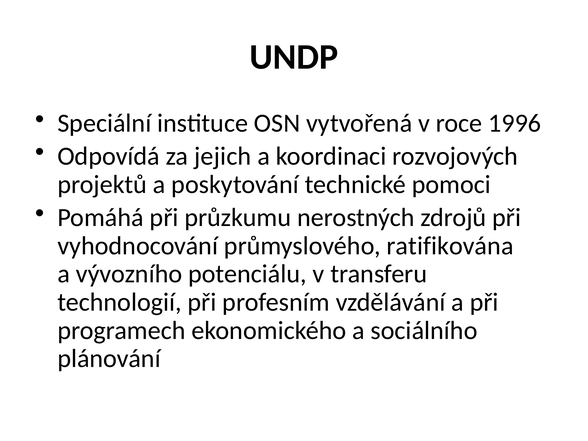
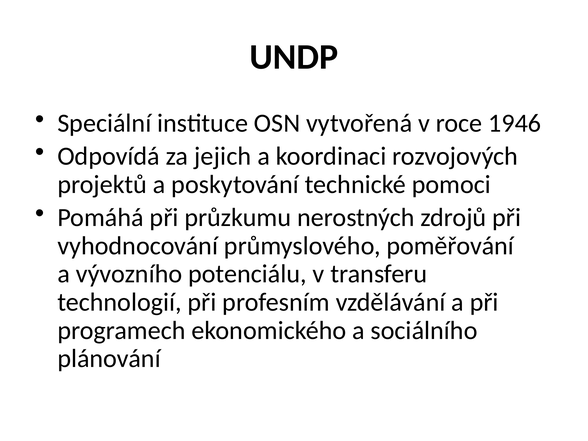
1996: 1996 -> 1946 (515, 123)
ratifikována: ratifikována -> poměřování (450, 246)
